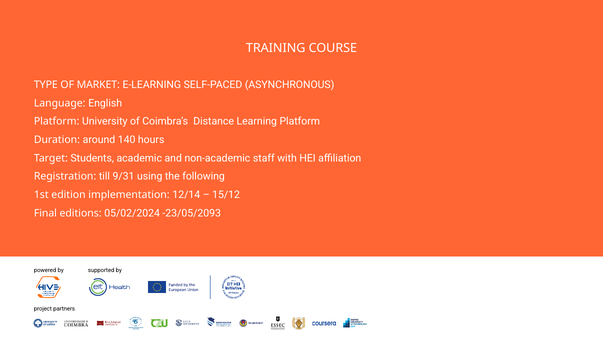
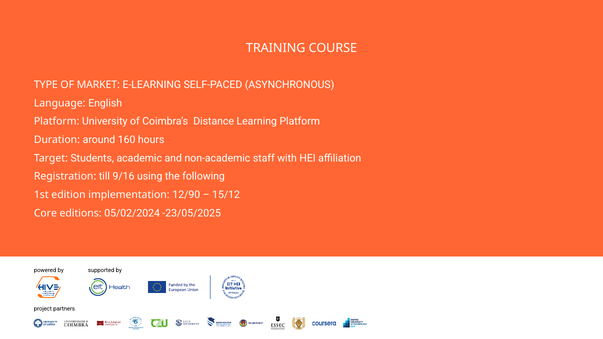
140: 140 -> 160 (127, 140)
9/31: 9/31 -> 9/16 (124, 177)
12/14: 12/14 -> 12/90 (186, 195)
Final: Final -> Core (45, 213)
-23/05/2093: -23/05/2093 -> -23/05/2025 (192, 213)
